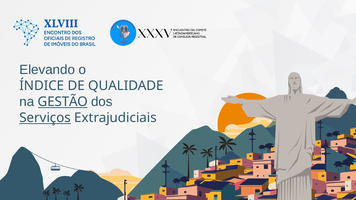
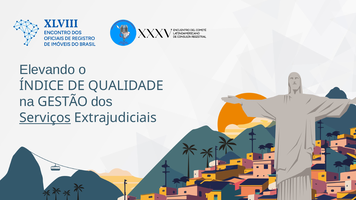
GESTÃO underline: present -> none (63, 102)
